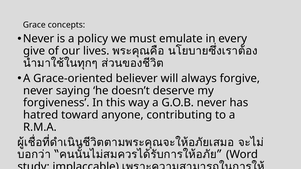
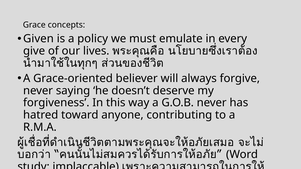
Never: Never -> Given (38, 39)
